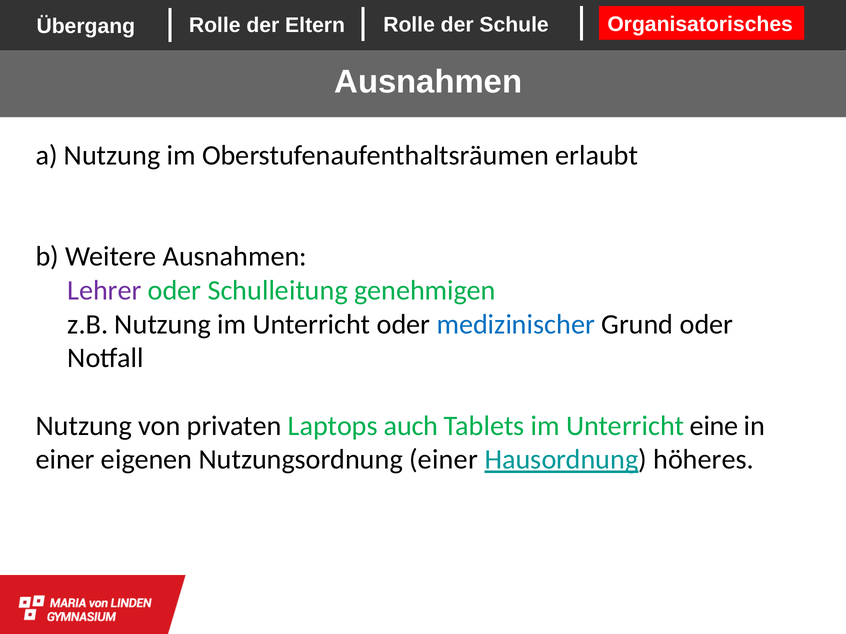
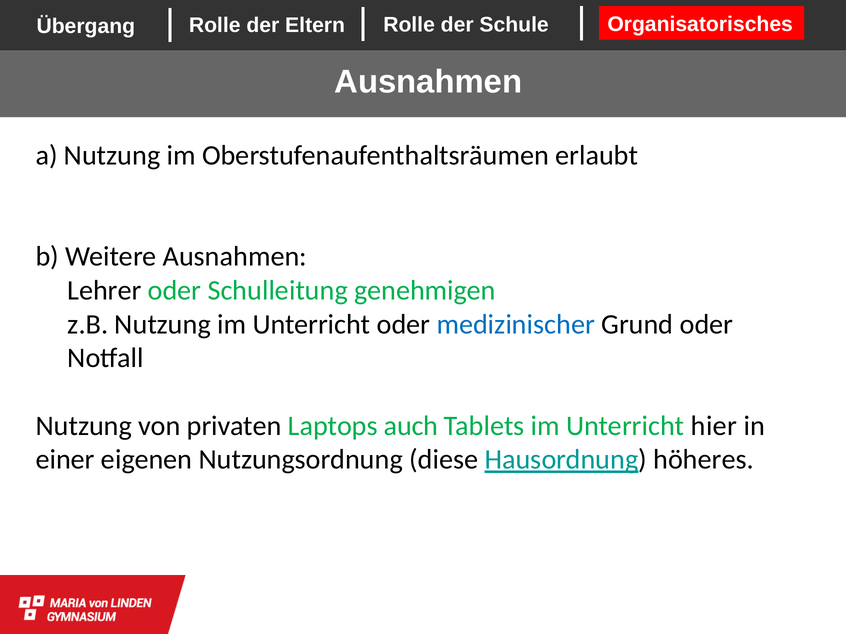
Lehrer colour: purple -> black (104, 291)
eine: eine -> hier (714, 426)
Nutzungsordnung einer: einer -> diese (444, 460)
